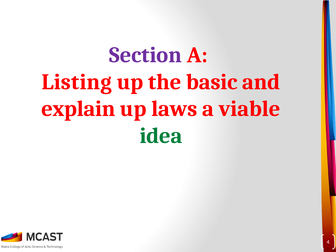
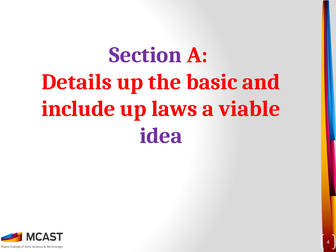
Listing: Listing -> Details (77, 82)
explain: explain -> include (78, 109)
idea colour: green -> purple (161, 136)
